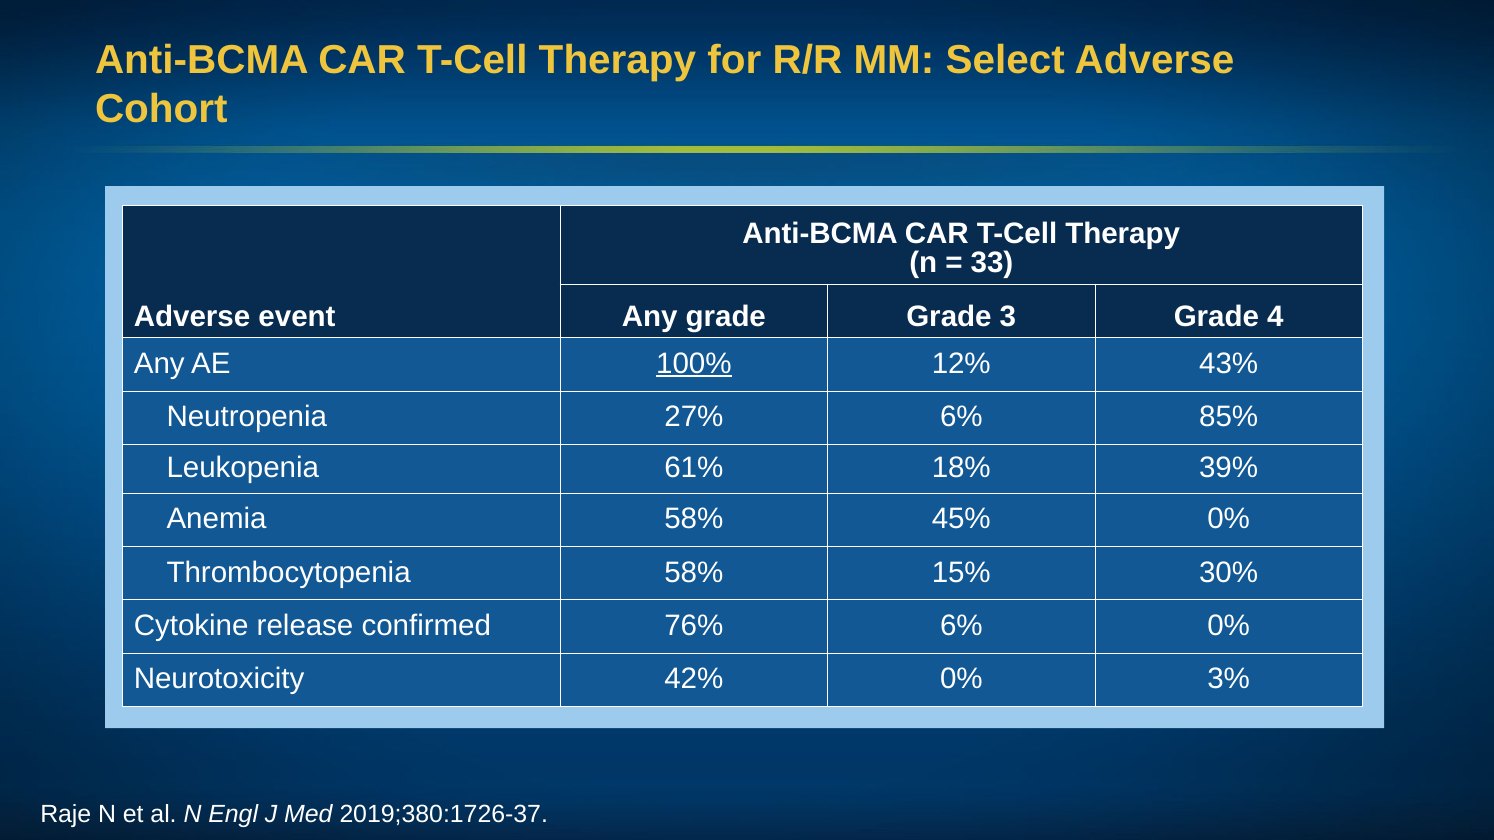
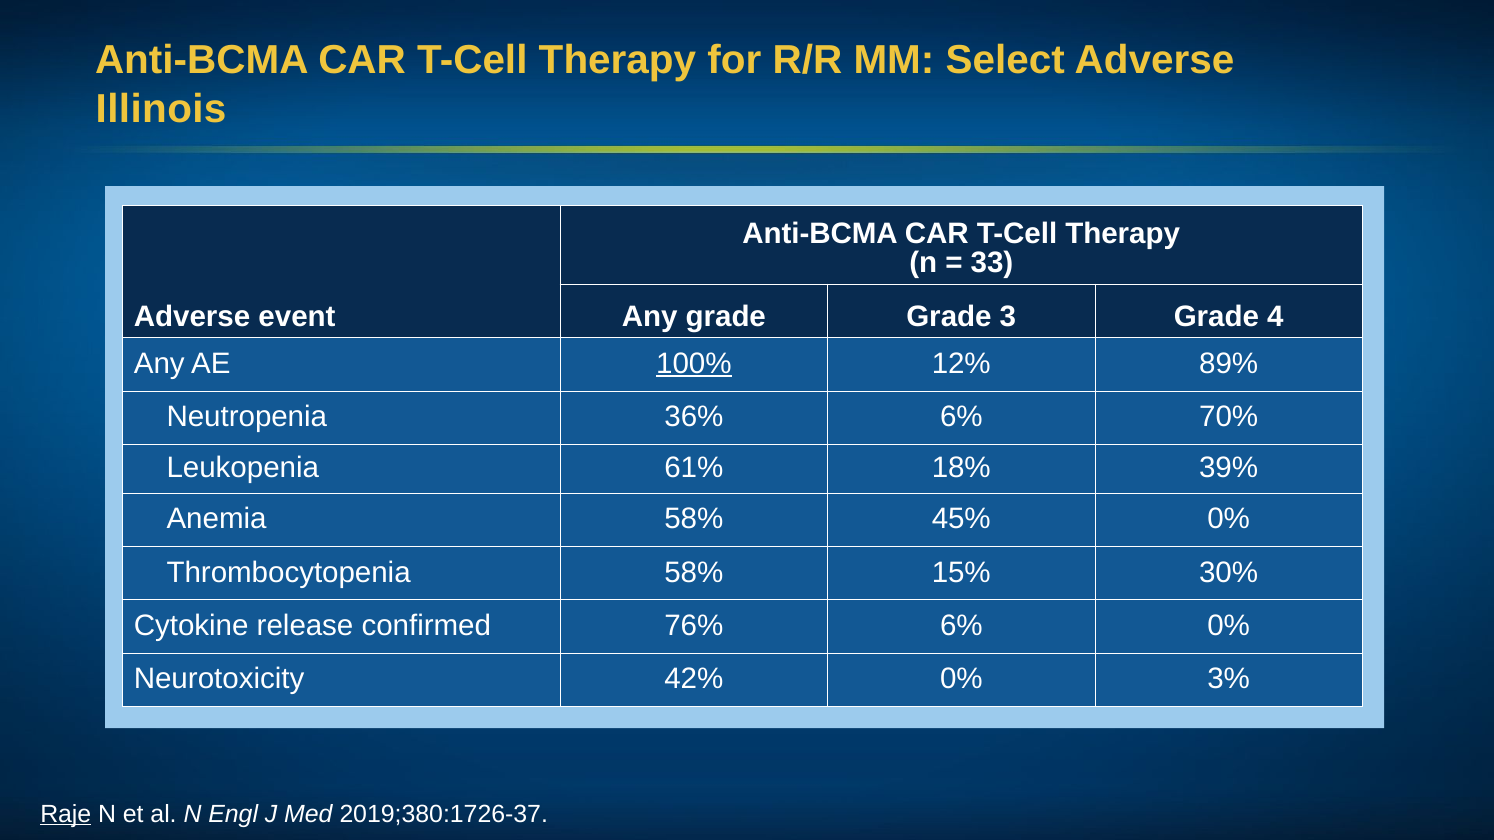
Cohort: Cohort -> Illinois (161, 109)
43%: 43% -> 89% (1229, 364)
27%: 27% -> 36% (694, 417)
85%: 85% -> 70% (1229, 417)
Raje underline: none -> present (66, 814)
